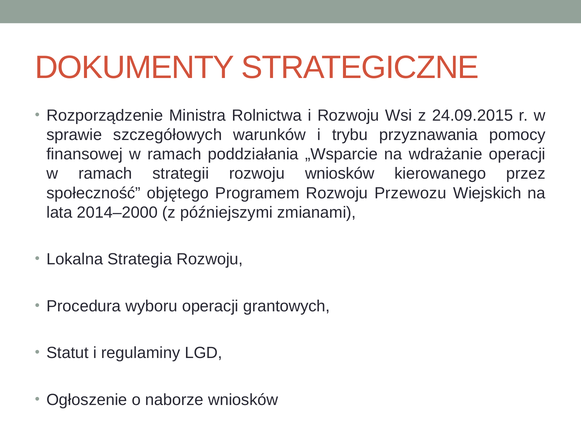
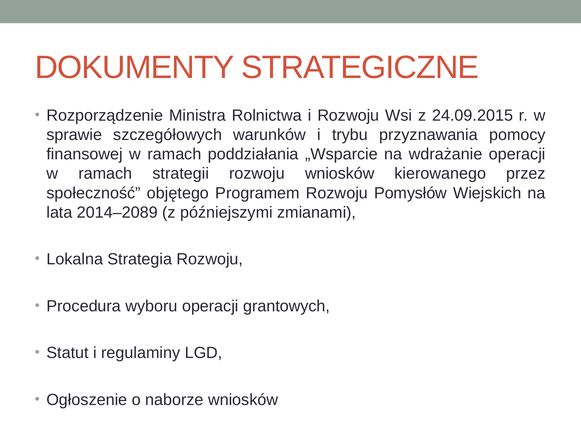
Przewozu: Przewozu -> Pomysłów (411, 193)
2014–2000: 2014–2000 -> 2014–2089 (117, 212)
